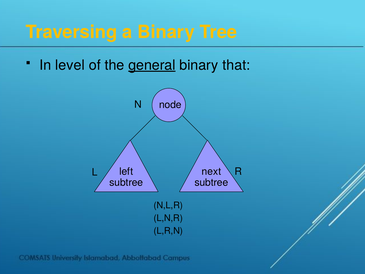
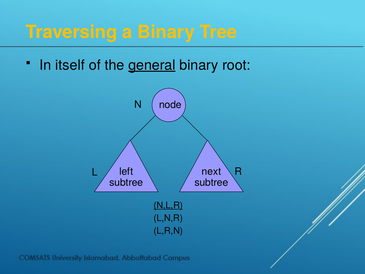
level: level -> itself (70, 65)
that: that -> root (236, 65)
N,L,R underline: none -> present (168, 205)
